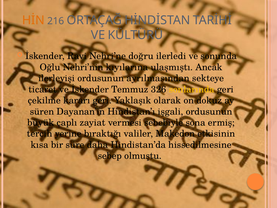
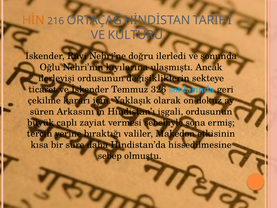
ayrılmasından: ayrılmasından -> değişikliklerin (158, 78)
sonlarında colour: yellow -> light blue (192, 89)
kararı geri: geri -> için (102, 100)
Dayanan’in: Dayanan’in -> Arkasını’in (81, 111)
